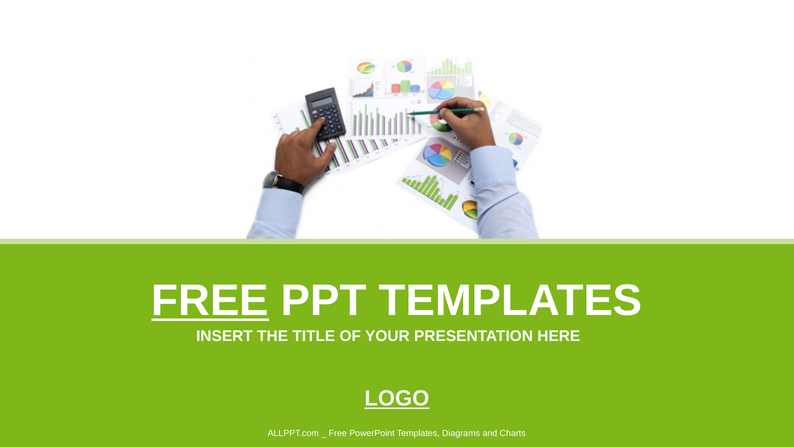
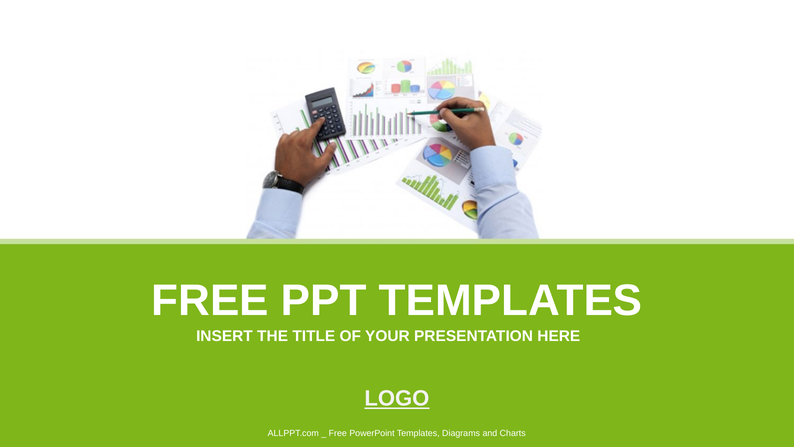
FREE underline: present -> none (210, 301)
